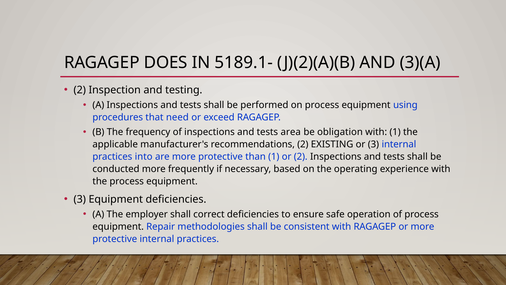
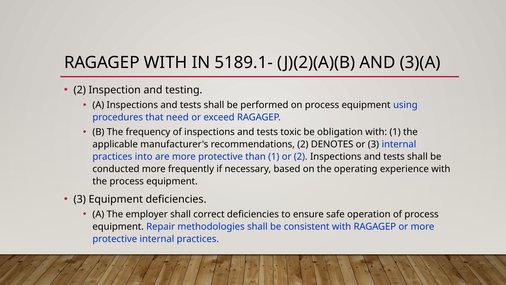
RAGAGEP DOES: DOES -> WITH (166, 63)
area: area -> toxic (291, 132)
EXISTING: EXISTING -> DENOTES (332, 144)
